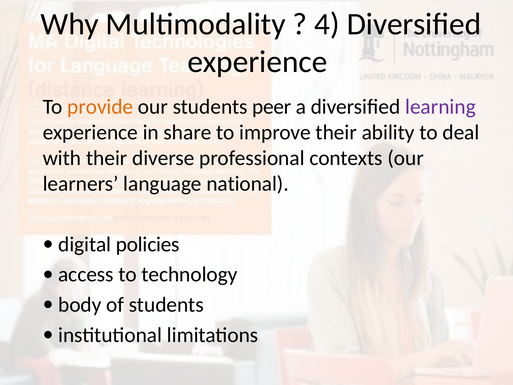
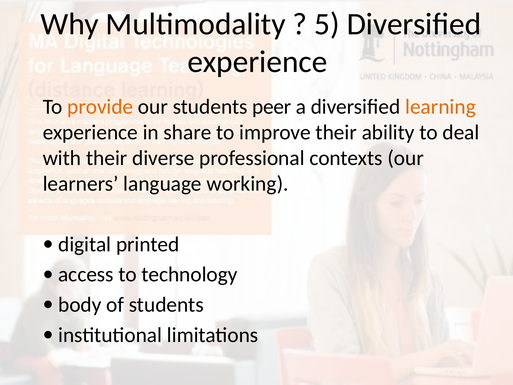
4: 4 -> 5 (327, 24)
learning colour: purple -> orange (440, 107)
national: national -> working (248, 184)
policies: policies -> printed (148, 244)
